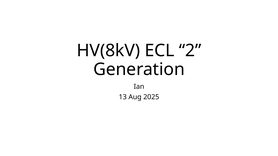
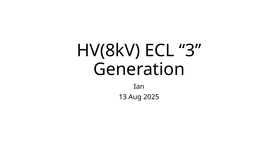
2: 2 -> 3 (190, 51)
